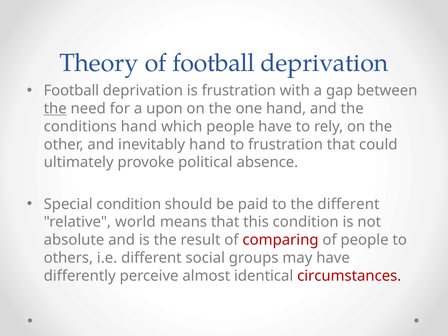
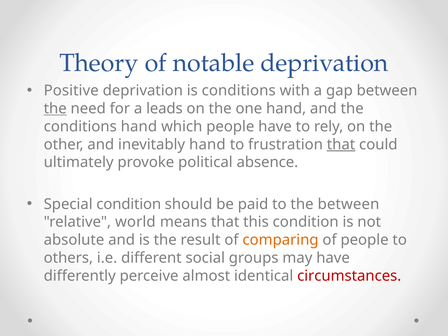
of football: football -> notable (214, 63)
Football: Football -> Positive (71, 91)
is frustration: frustration -> conditions (239, 91)
upon: upon -> leads (164, 109)
that underline: none -> present (341, 144)
the different: different -> between (348, 204)
comparing colour: red -> orange (281, 240)
